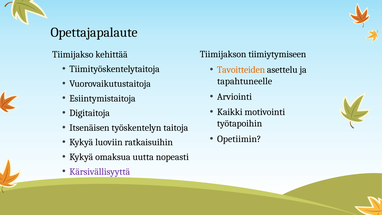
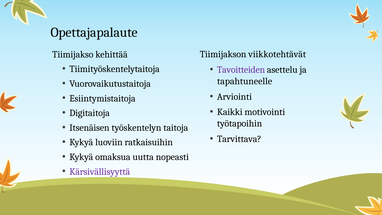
tiimiytymiseen: tiimiytymiseen -> viikkotehtävät (277, 54)
Tavoitteiden colour: orange -> purple (241, 70)
Opetiimin: Opetiimin -> Tarvittava (239, 139)
